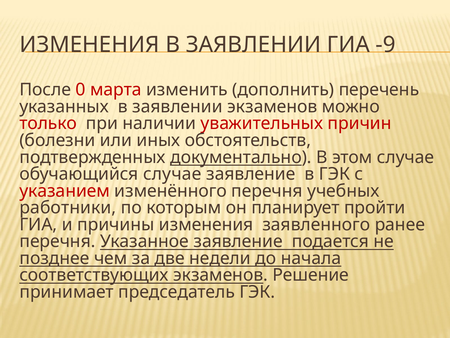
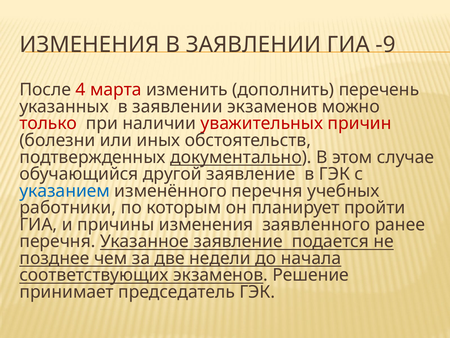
0: 0 -> 4 (81, 90)
обучающийся случае: случае -> другой (172, 174)
указанием colour: red -> blue (65, 191)
